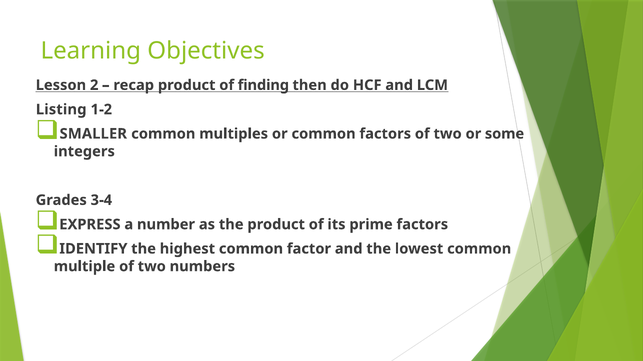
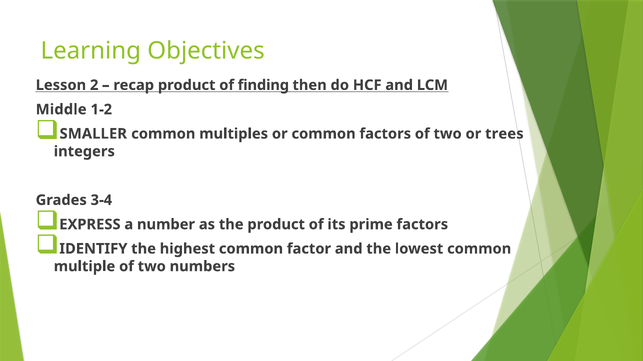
Listing: Listing -> Middle (61, 110)
some: some -> trees (504, 134)
